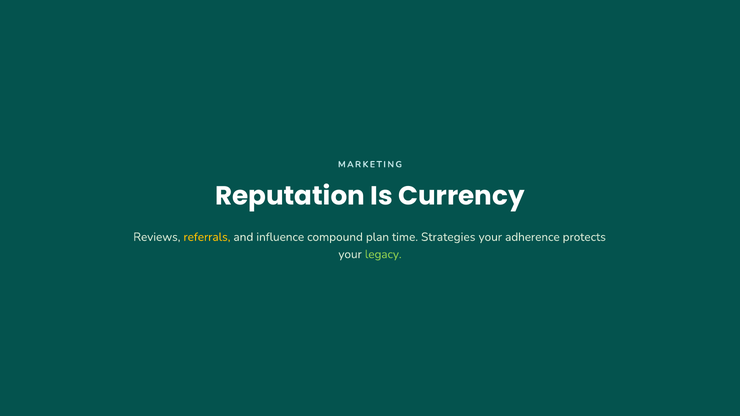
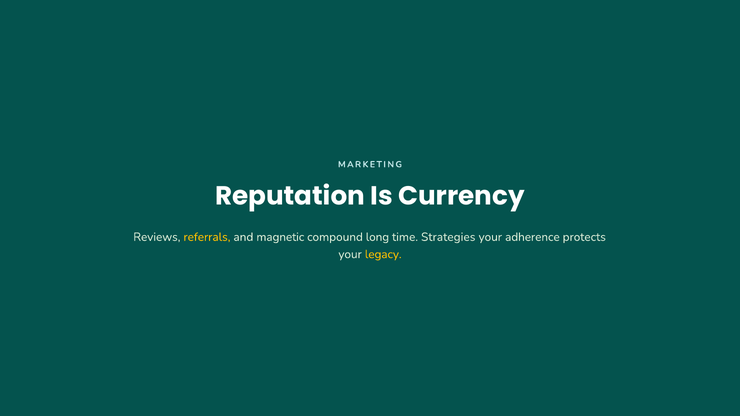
influence: influence -> magnetic (280, 237)
plan: plan -> long (377, 237)
legacy colour: light green -> yellow (383, 254)
